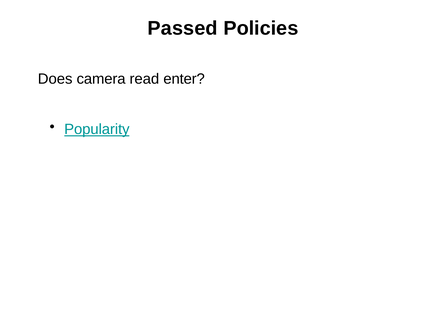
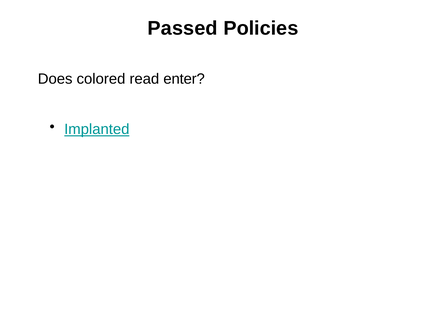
camera: camera -> colored (101, 79)
Popularity: Popularity -> Implanted (97, 130)
